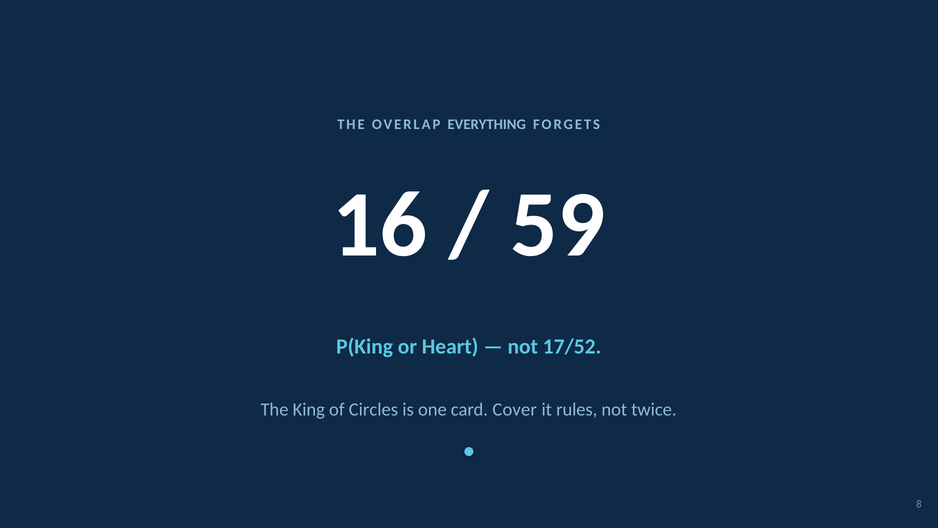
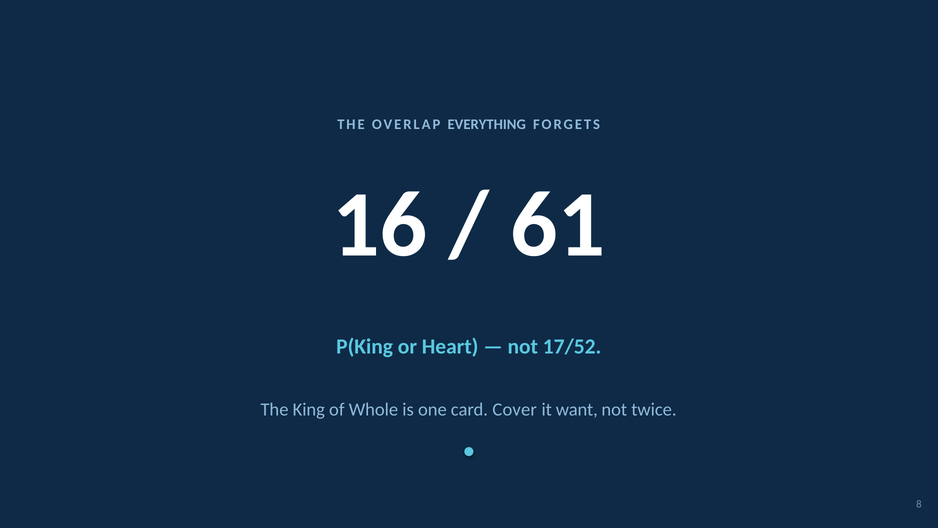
59: 59 -> 61 (558, 225)
Circles: Circles -> Whole (373, 409)
rules: rules -> want (577, 409)
